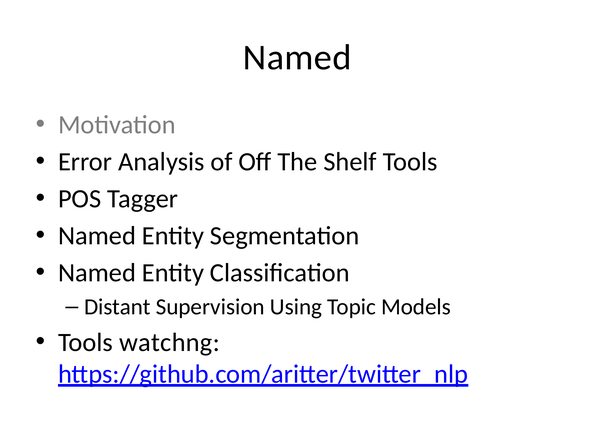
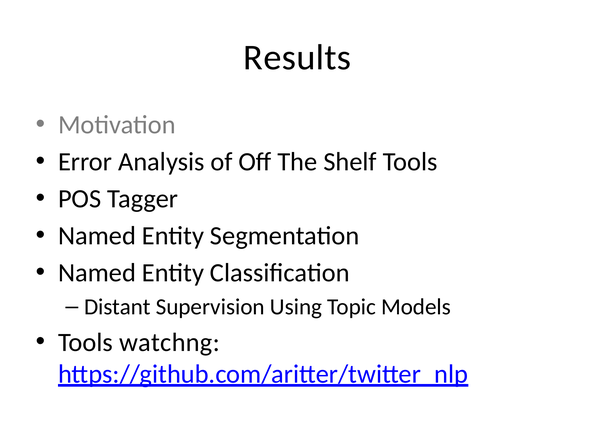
Named: Named -> Results (297, 58)
